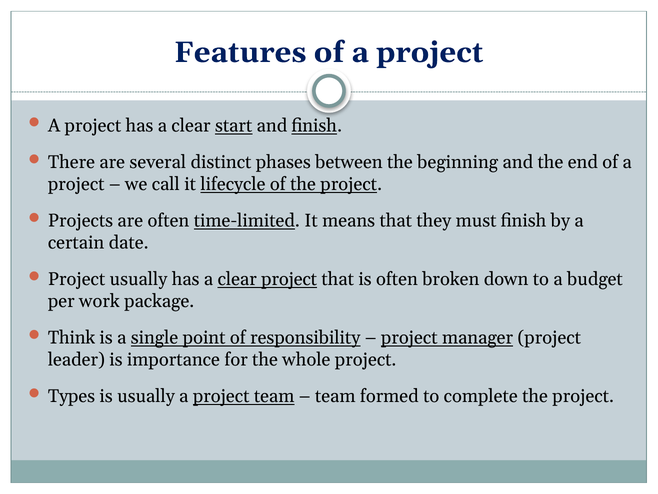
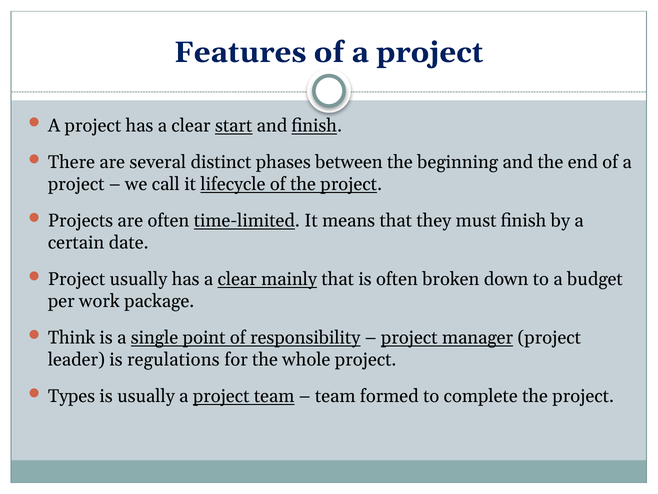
clear project: project -> mainly (289, 279)
importance: importance -> regulations (173, 359)
